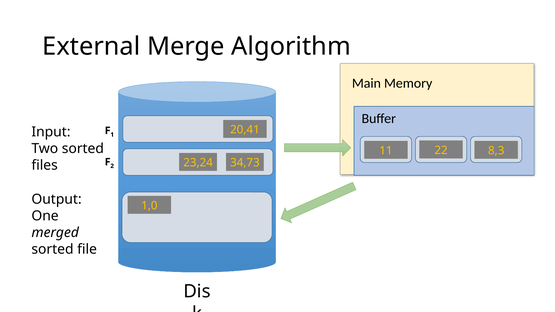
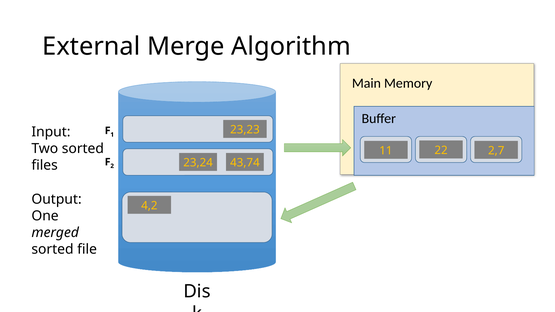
20,41: 20,41 -> 23,23 (245, 130)
8,3: 8,3 -> 2,7 (496, 151)
34,73: 34,73 -> 43,74 (245, 163)
1,0: 1,0 -> 4,2 (149, 206)
